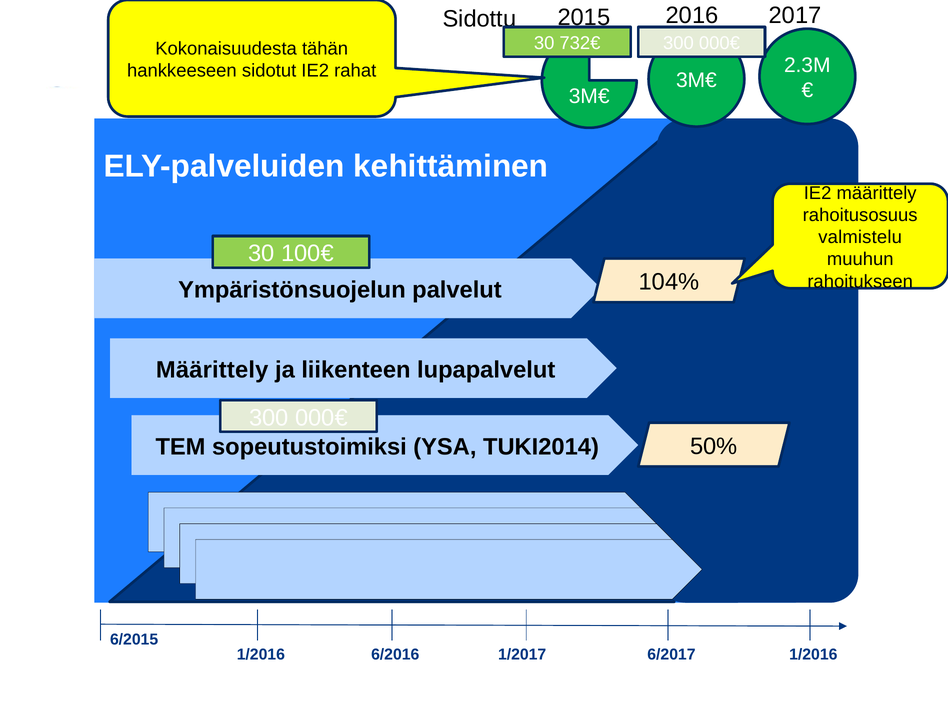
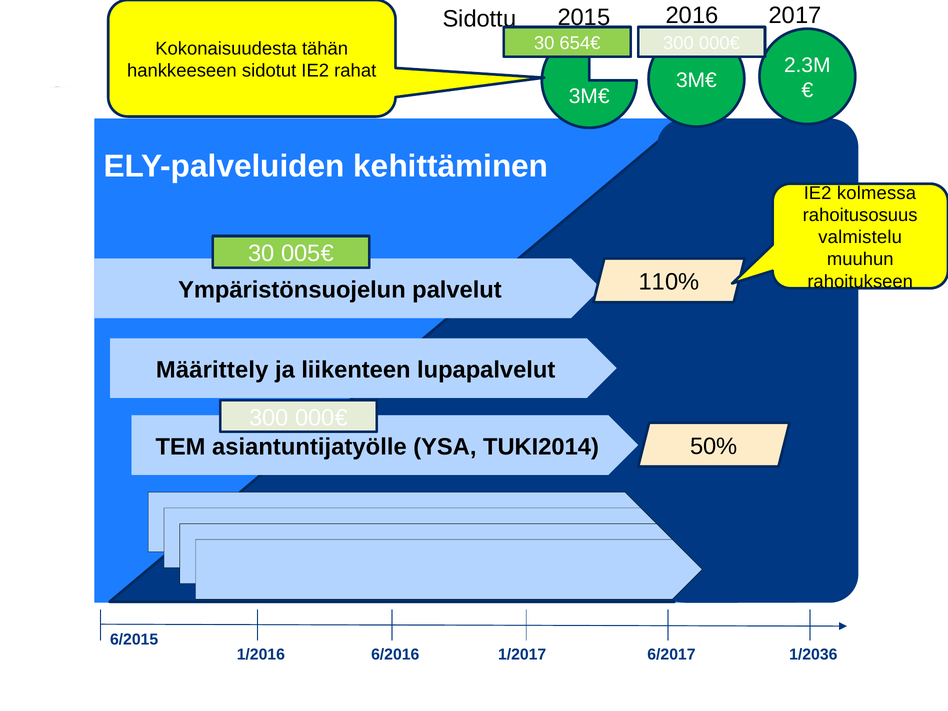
732€: 732€ -> 654€ (580, 43)
IE2 määrittely: määrittely -> kolmessa (877, 193)
100€: 100€ -> 005€ (307, 254)
104%: 104% -> 110% (669, 282)
sopeutustoimiksi: sopeutustoimiksi -> asiantuntijatyölle (309, 447)
6/2017 1/2016: 1/2016 -> 1/2036 (813, 654)
